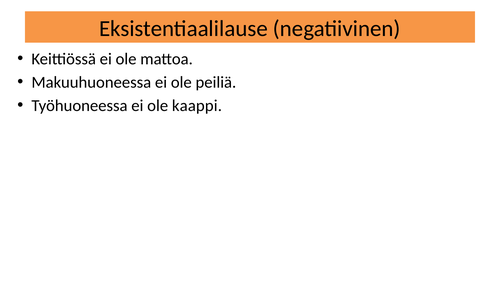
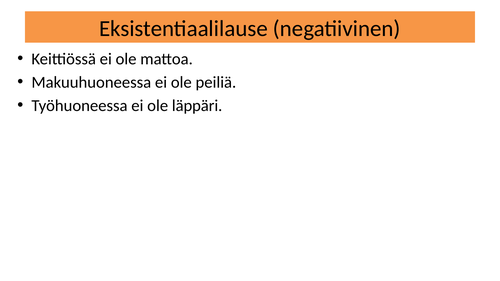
kaappi: kaappi -> läppäri (197, 106)
